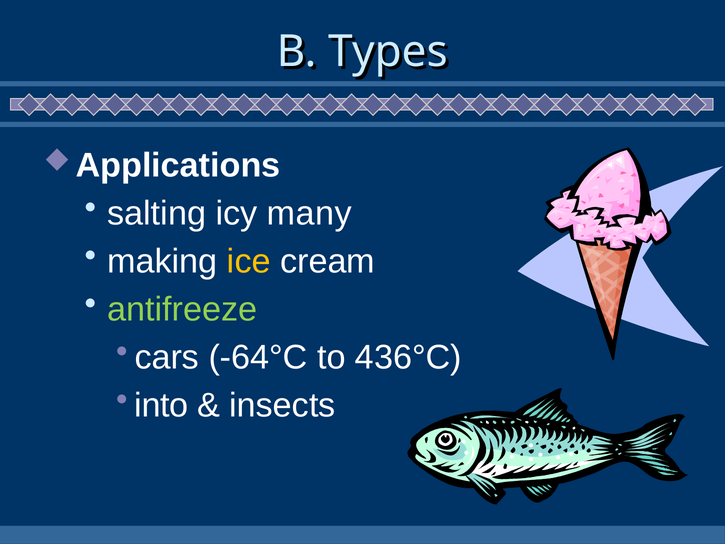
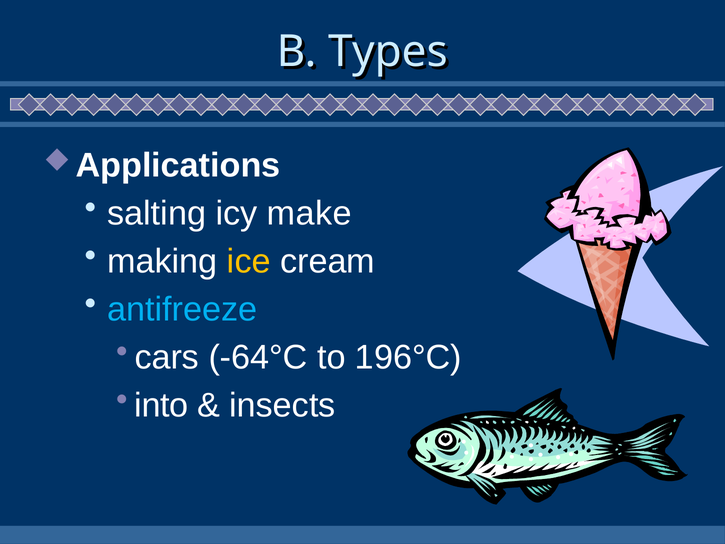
many: many -> make (309, 213)
antifreeze colour: light green -> light blue (182, 309)
436°C: 436°C -> 196°C (408, 357)
